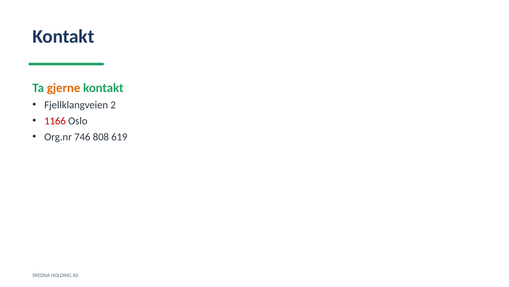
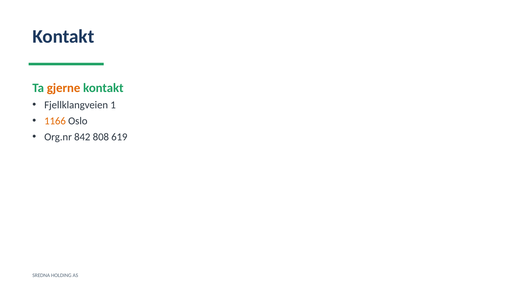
2: 2 -> 1 (113, 105)
1166 colour: red -> orange (55, 121)
746: 746 -> 842 (82, 136)
